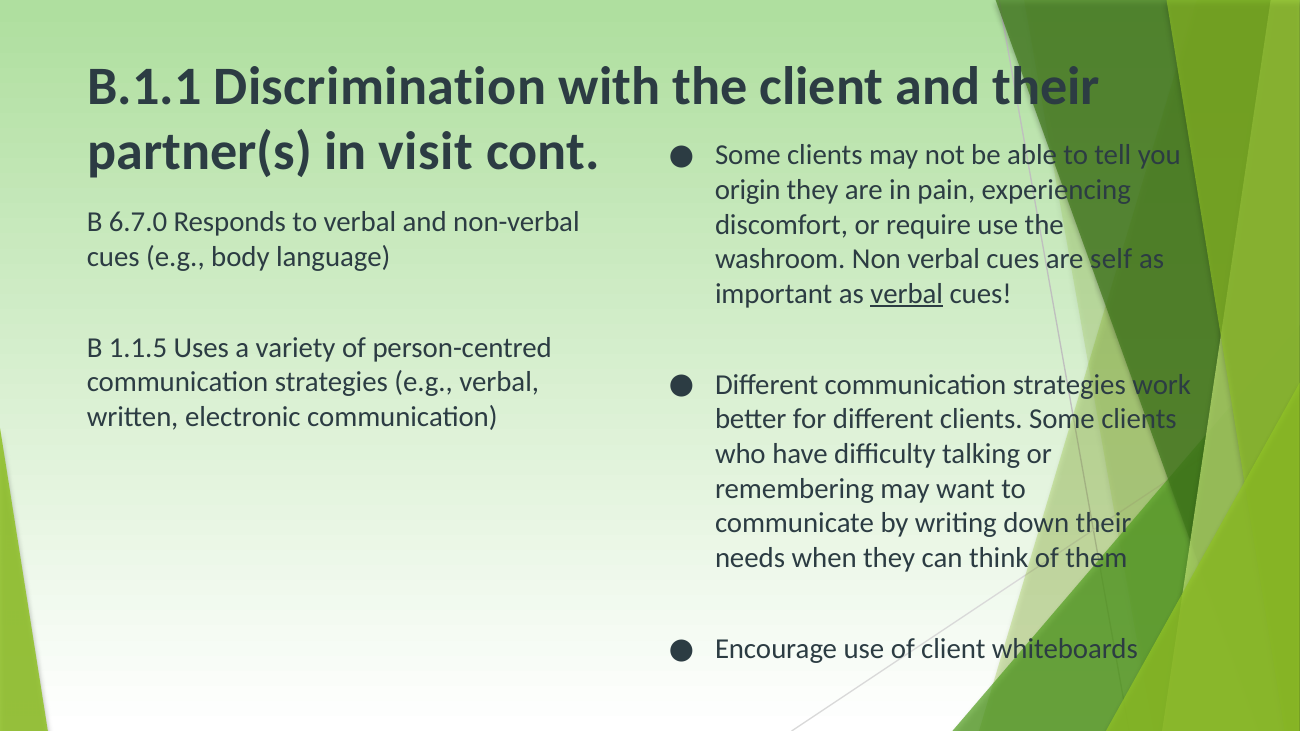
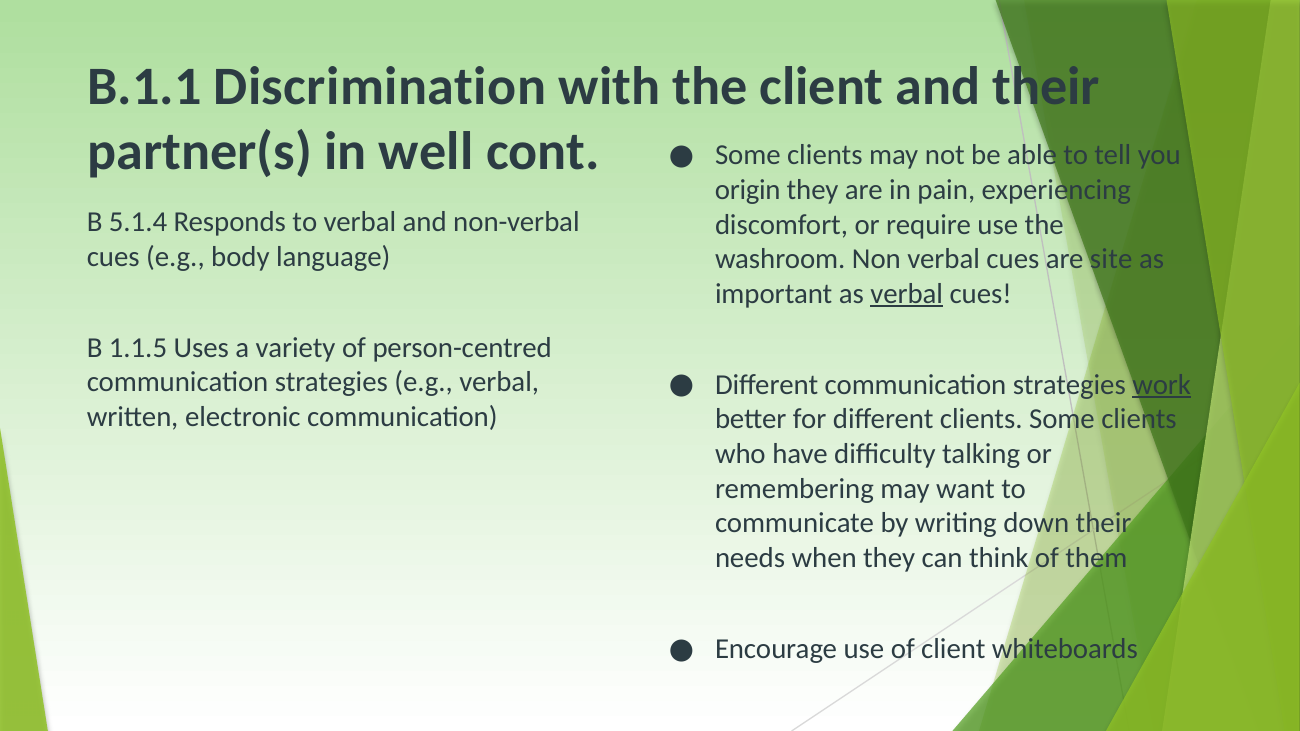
visit: visit -> well (426, 151)
6.7.0: 6.7.0 -> 5.1.4 (138, 222)
self: self -> site (1111, 259)
work underline: none -> present (1162, 385)
